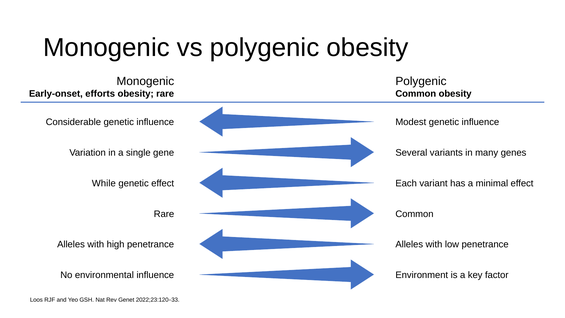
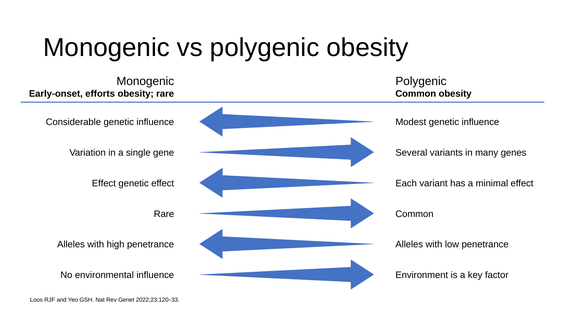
While: While -> Effect (104, 183)
